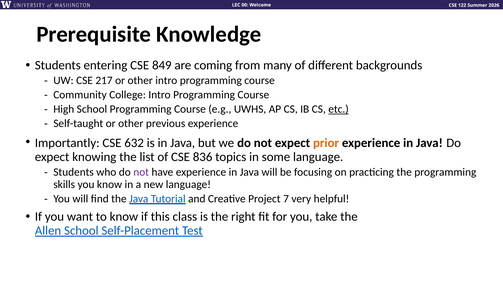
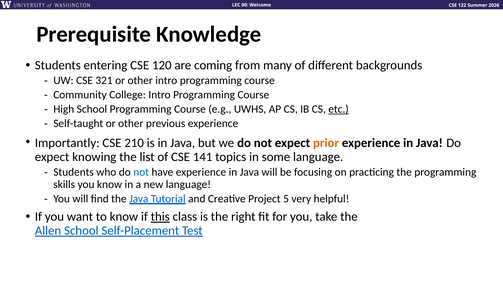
849: 849 -> 120 (162, 65)
217: 217 -> 321 (104, 80)
632: 632 -> 210 (134, 143)
836: 836 -> 141 (203, 157)
not colour: purple -> blue (141, 172)
7: 7 -> 5 (286, 199)
this underline: none -> present (160, 217)
